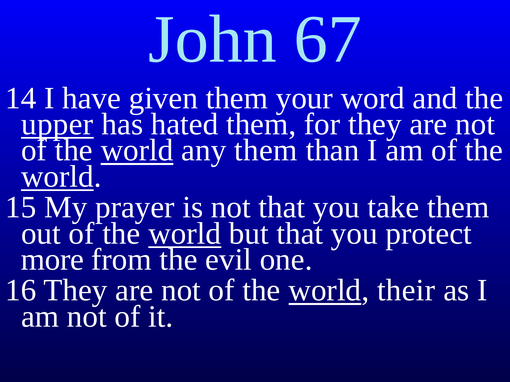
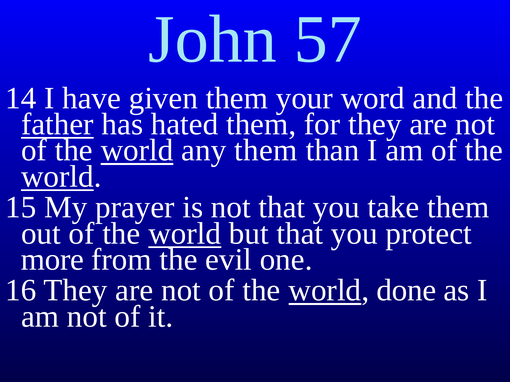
67: 67 -> 57 (328, 40)
upper: upper -> father (57, 124)
their: their -> done (406, 291)
